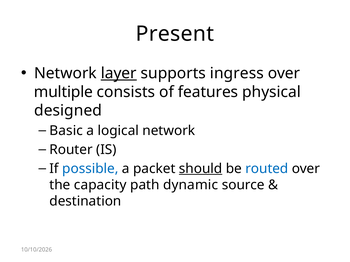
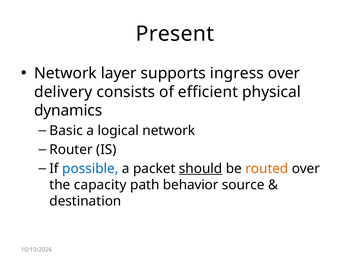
layer underline: present -> none (119, 73)
multiple: multiple -> delivery (63, 92)
features: features -> efficient (208, 92)
designed: designed -> dynamics (68, 111)
routed colour: blue -> orange (267, 169)
dynamic: dynamic -> behavior (191, 185)
